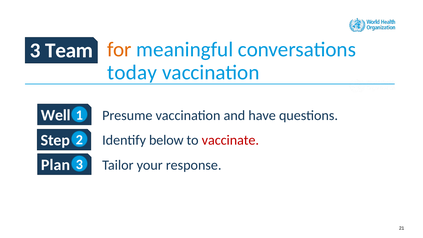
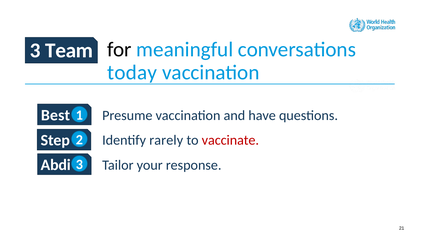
for colour: orange -> black (119, 50)
Well: Well -> Best (56, 115)
below: below -> rarely (166, 140)
Plan: Plan -> Abdi (56, 165)
